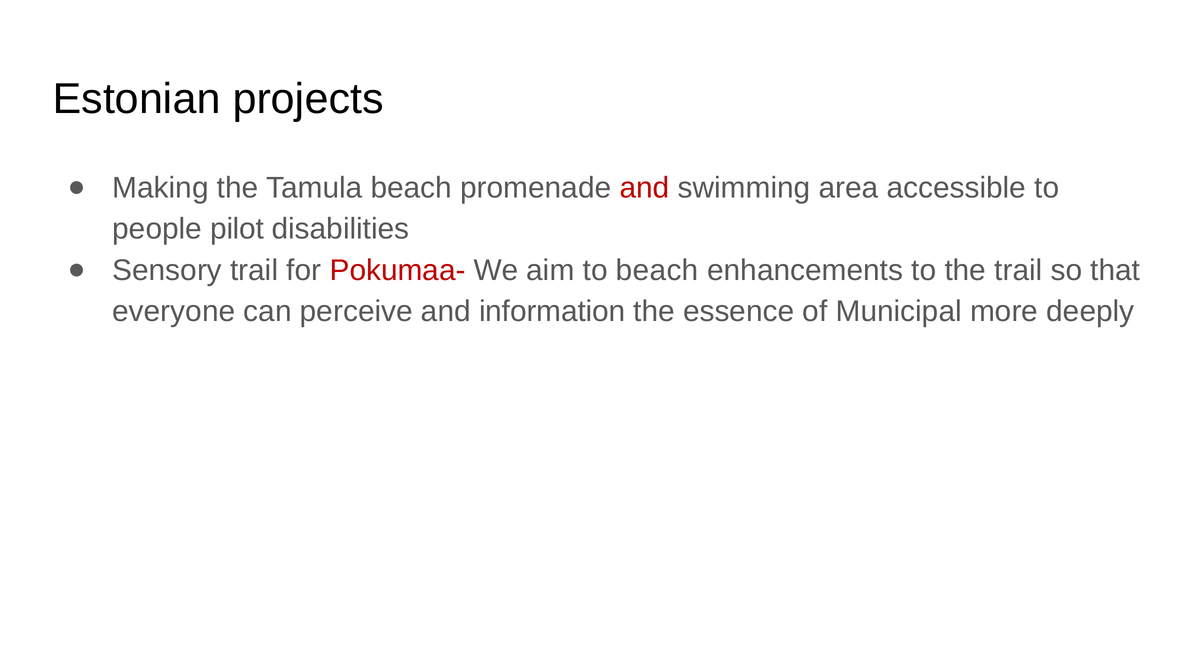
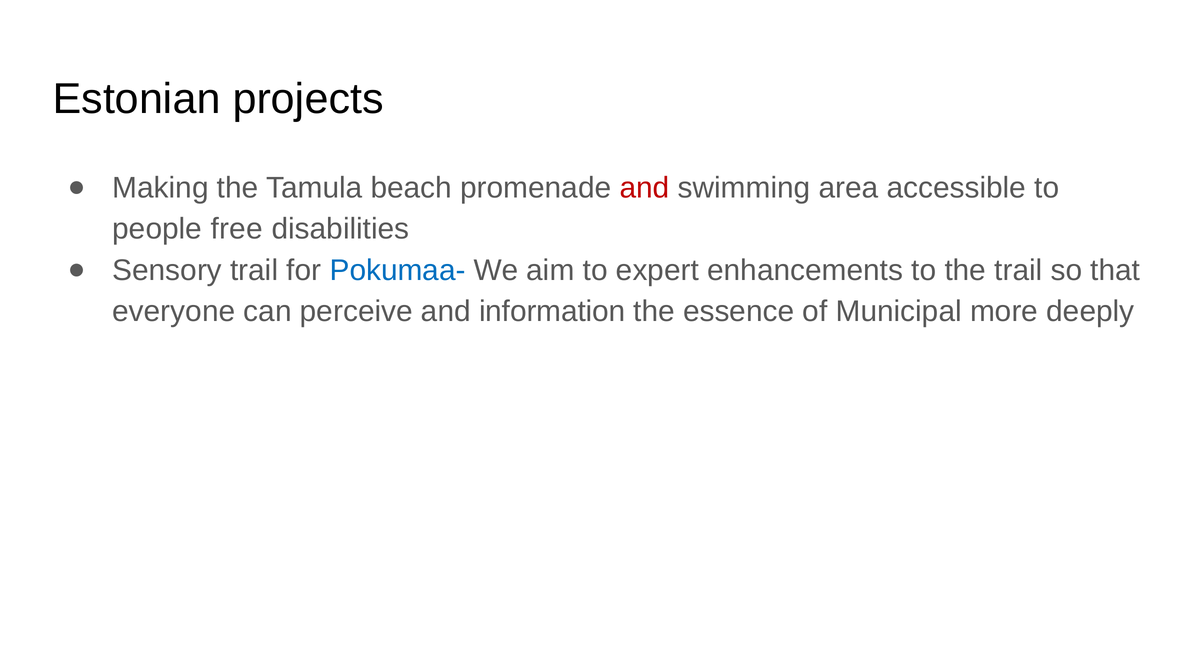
pilot: pilot -> free (237, 229)
Pokumaa- colour: red -> blue (398, 270)
to beach: beach -> expert (657, 270)
